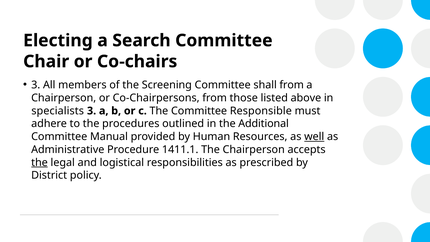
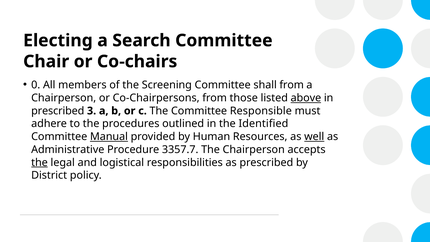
3: 3 -> 0 (36, 85)
above underline: none -> present (306, 98)
specialists: specialists -> prescribed (58, 111)
Additional: Additional -> Identified (263, 124)
Manual underline: none -> present (109, 137)
1411.1: 1411.1 -> 3357.7 (180, 149)
